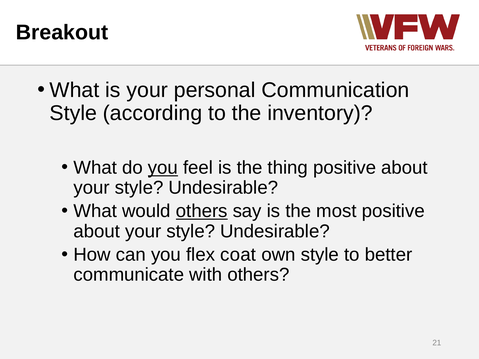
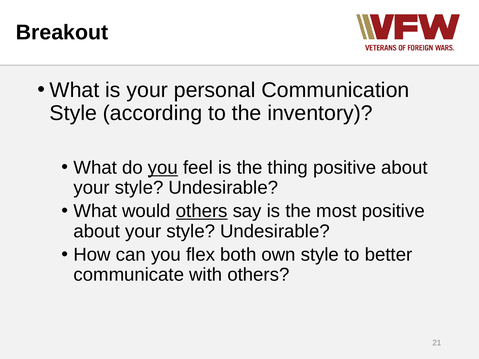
coat: coat -> both (238, 255)
